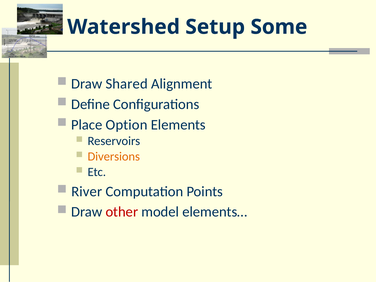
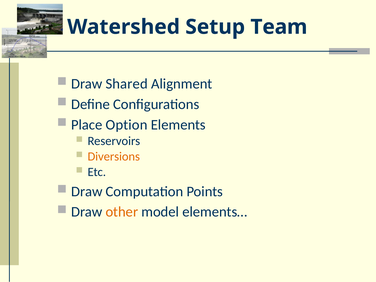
Some: Some -> Team (279, 27)
River: River -> Draw (87, 191)
other colour: red -> orange (122, 212)
